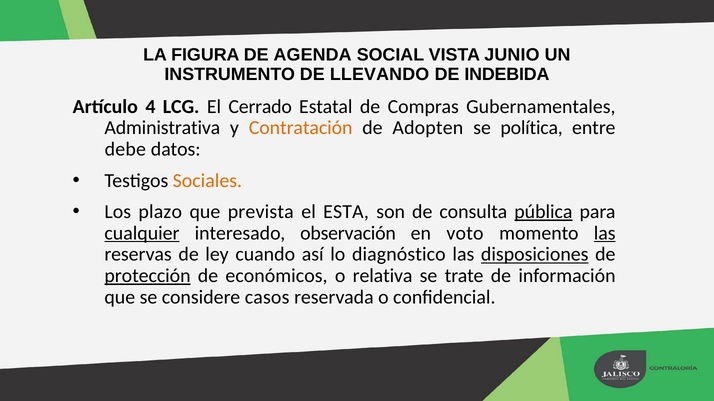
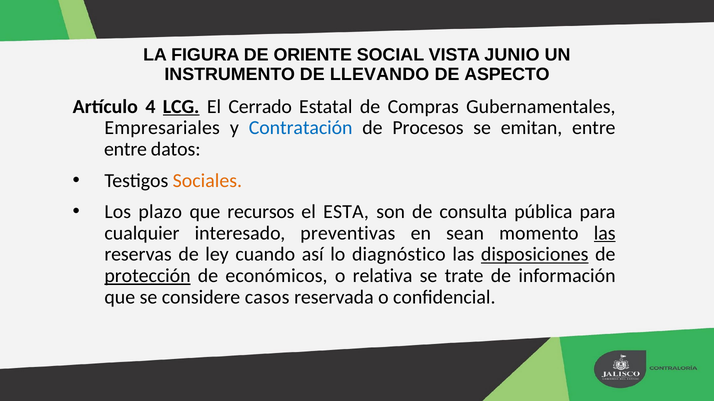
AGENDA: AGENDA -> ORIENTE (313, 55)
INDEBIDA: INDEBIDA -> ASPECTO (507, 74)
LCG underline: none -> present (181, 107)
Administrativa: Administrativa -> Empresariales (162, 128)
Contratación colour: orange -> blue (301, 128)
Adopten: Adopten -> Procesos (428, 128)
política: política -> emitan (532, 128)
debe: debe -> entre (126, 150)
prevista: prevista -> recursos (261, 212)
pública underline: present -> none (543, 212)
cualquier underline: present -> none (142, 233)
observación: observación -> preventivas (348, 233)
voto: voto -> sean (465, 233)
